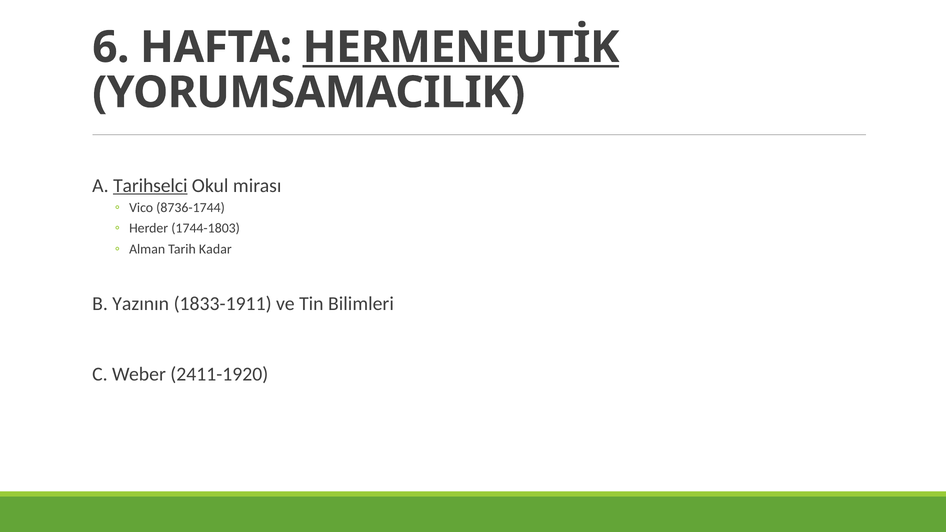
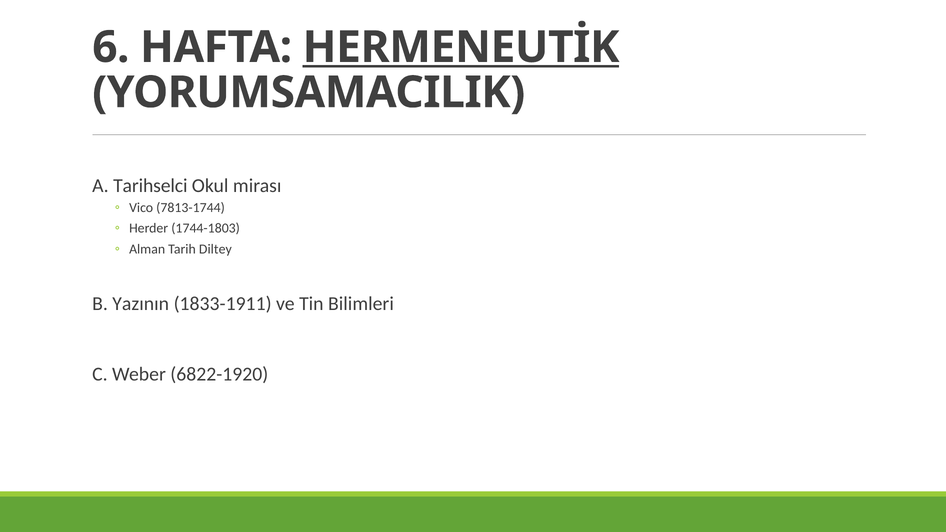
Tarihselci underline: present -> none (150, 186)
8736-1744: 8736-1744 -> 7813-1744 (191, 208)
Kadar: Kadar -> Diltey (215, 249)
2411-1920: 2411-1920 -> 6822-1920 (219, 374)
